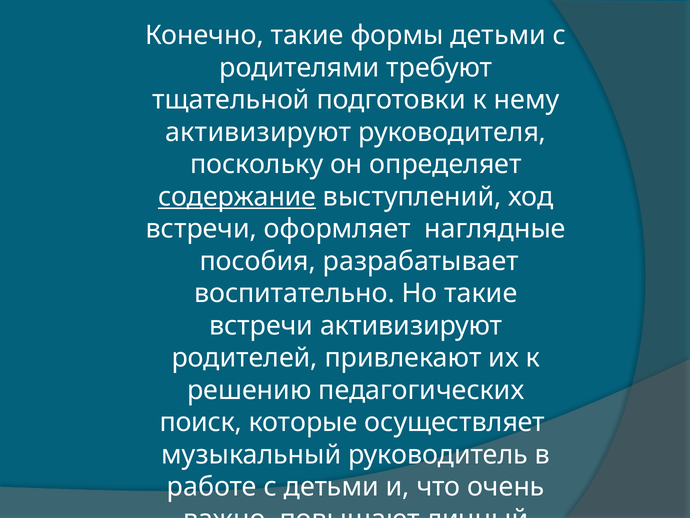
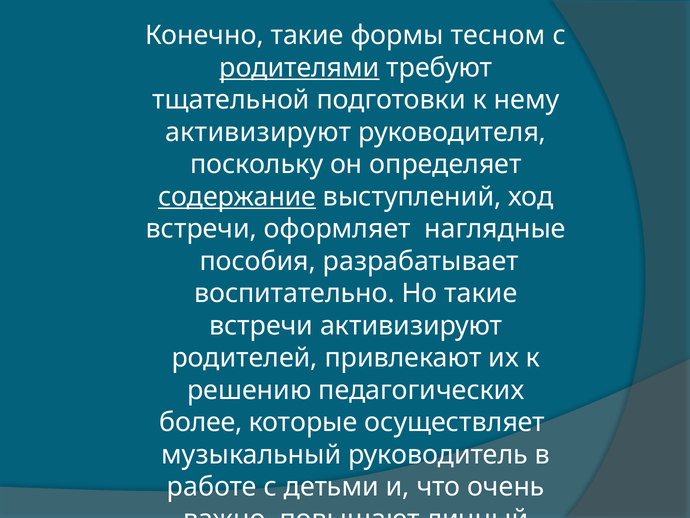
формы детьми: детьми -> тесном (498, 36)
родителями underline: none -> present (299, 68)
поиск: поиск -> более (201, 422)
